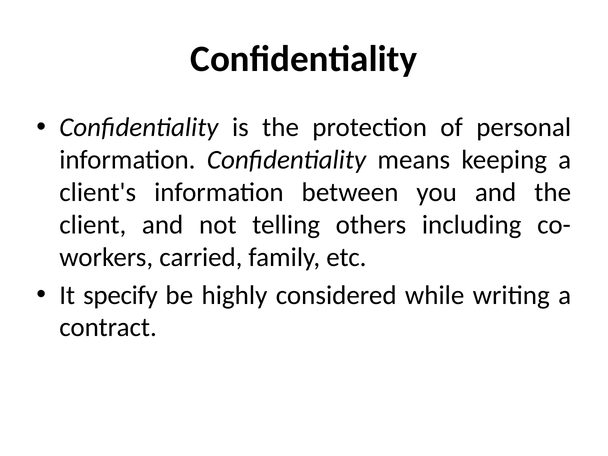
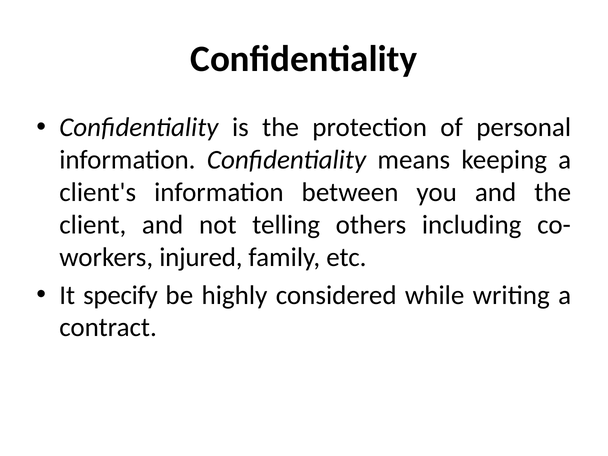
carried: carried -> injured (201, 257)
